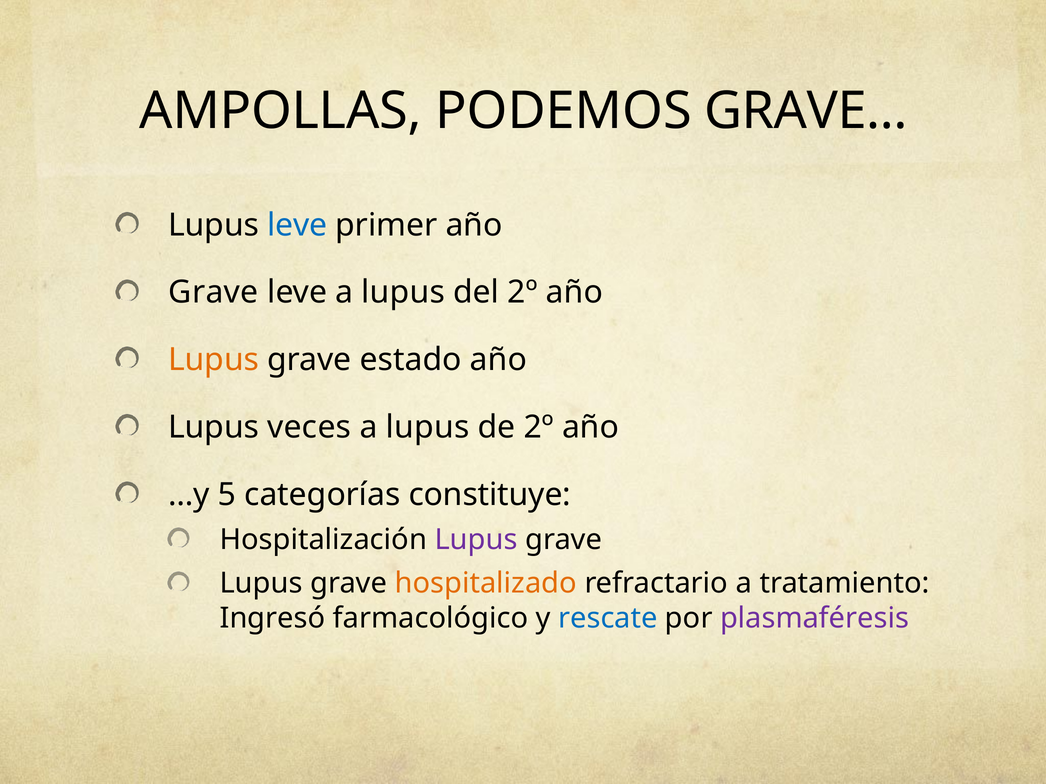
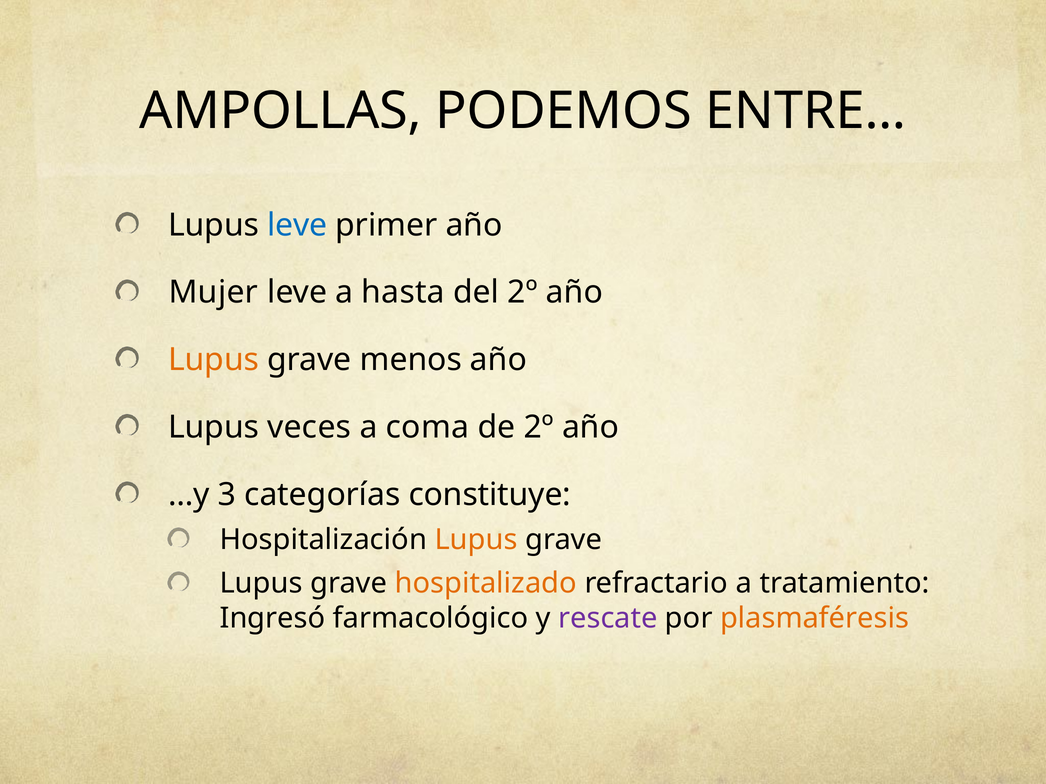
GRAVE…: GRAVE… -> ENTRE… (806, 111)
Grave: Grave -> Mujer (213, 293)
leve a lupus: lupus -> hasta (403, 293)
estado: estado -> menos (411, 360)
lupus: lupus -> coma (428, 427)
5: 5 -> 3 (227, 495)
Lupus colour: purple -> orange (476, 540)
rescate colour: blue -> purple (608, 618)
plasmaféresis colour: purple -> orange (814, 618)
